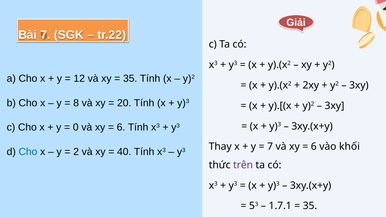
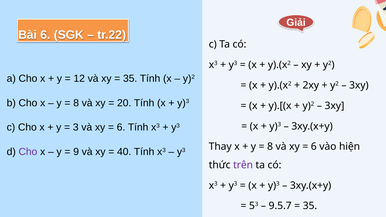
Bài 7: 7 -> 6 (45, 35)
0: 0 -> 3 (76, 127)
7: 7 -> 8 (270, 147)
khối: khối -> hiện (350, 147)
Cho colour: blue -> purple (28, 152)
2: 2 -> 9 (76, 152)
1.7.1: 1.7.1 -> 9.5.7 (280, 206)
